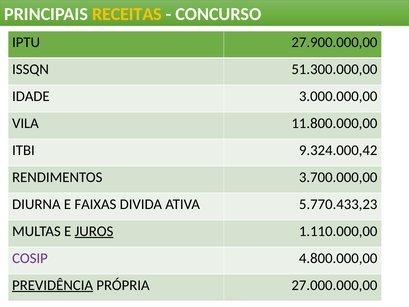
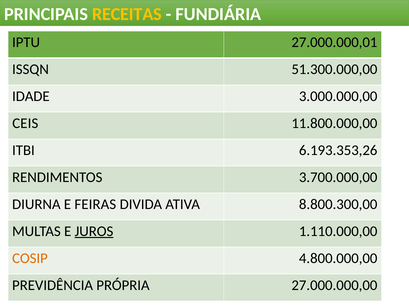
CONCURSO: CONCURSO -> FUNDIÁRIA (218, 14)
27.900.000,00: 27.900.000,00 -> 27.000.000,01 (334, 42)
VILA: VILA -> CEIS (25, 123)
9.324.000,42: 9.324.000,42 -> 6.193.353,26 (338, 150)
FAIXAS: FAIXAS -> FEIRAS (95, 204)
5.770.433,23: 5.770.433,23 -> 8.800.300,00 (338, 204)
COSIP colour: purple -> orange (30, 258)
PREVIDÊNCIA underline: present -> none (53, 285)
